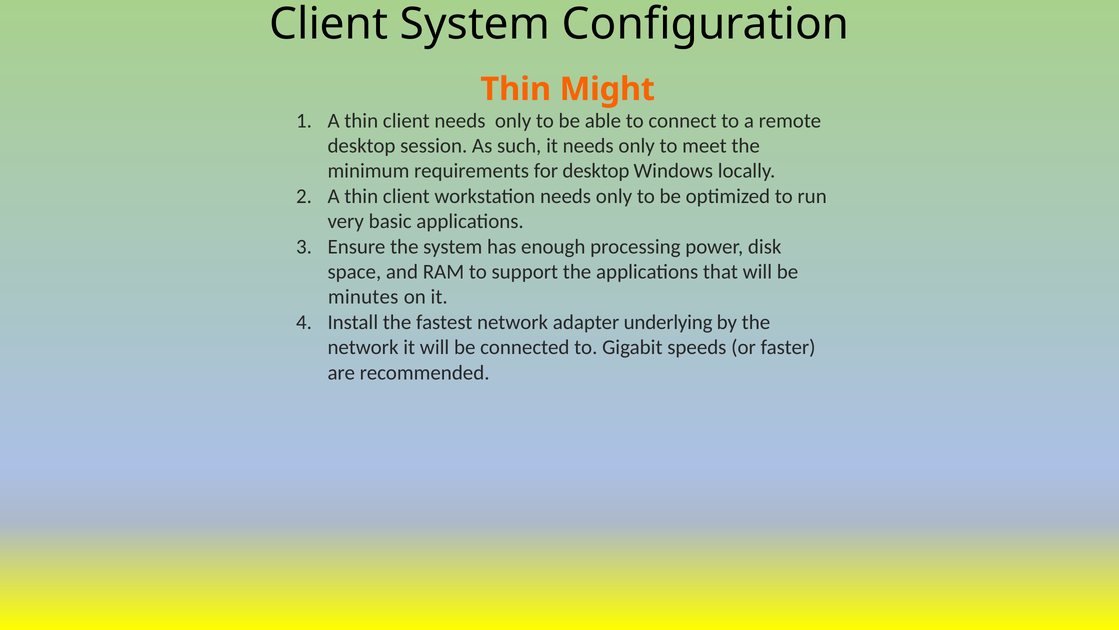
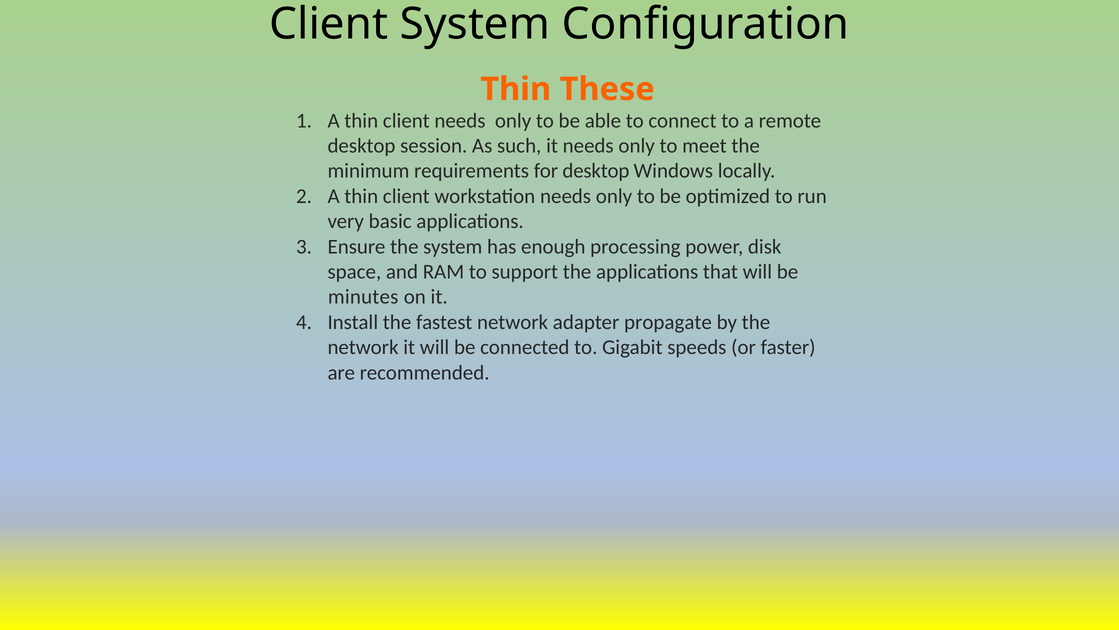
Might: Might -> These (607, 89)
underlying: underlying -> propagate (668, 322)
